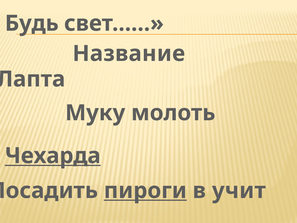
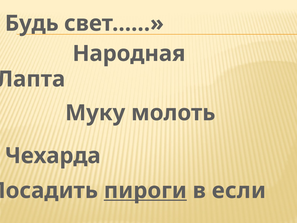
Название: Название -> Народная (129, 54)
Чехарда underline: present -> none (53, 156)
учит: учит -> если (239, 190)
